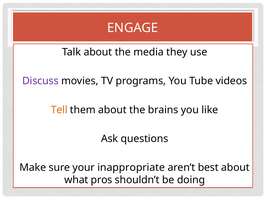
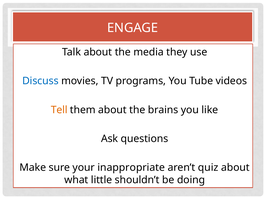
Discuss colour: purple -> blue (40, 81)
best: best -> quiz (208, 168)
pros: pros -> little (102, 180)
